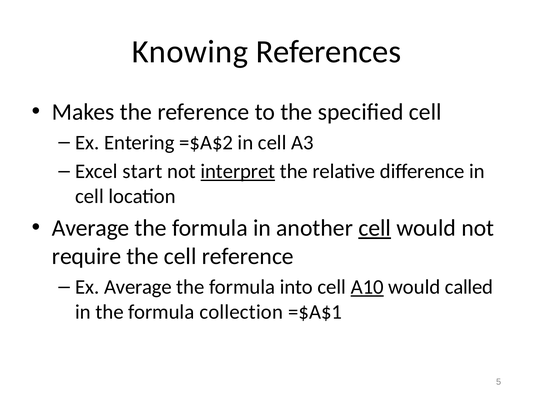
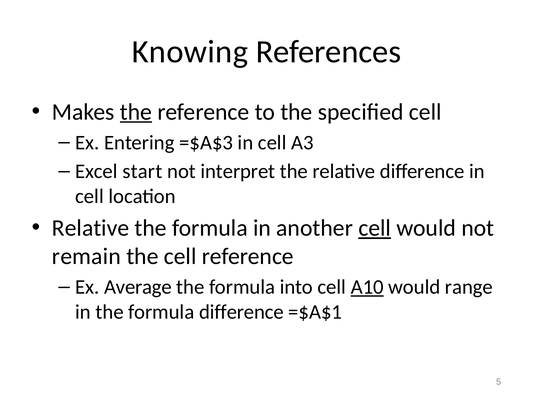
the underline: none -> present (136, 112)
=$A$2: =$A$2 -> =$A$3 (206, 142)
interpret underline: present -> none (238, 171)
Average: Average -> Relative (91, 228)
require: require -> remain (86, 256)
called: called -> range (469, 287)
formula collection: collection -> difference (241, 312)
